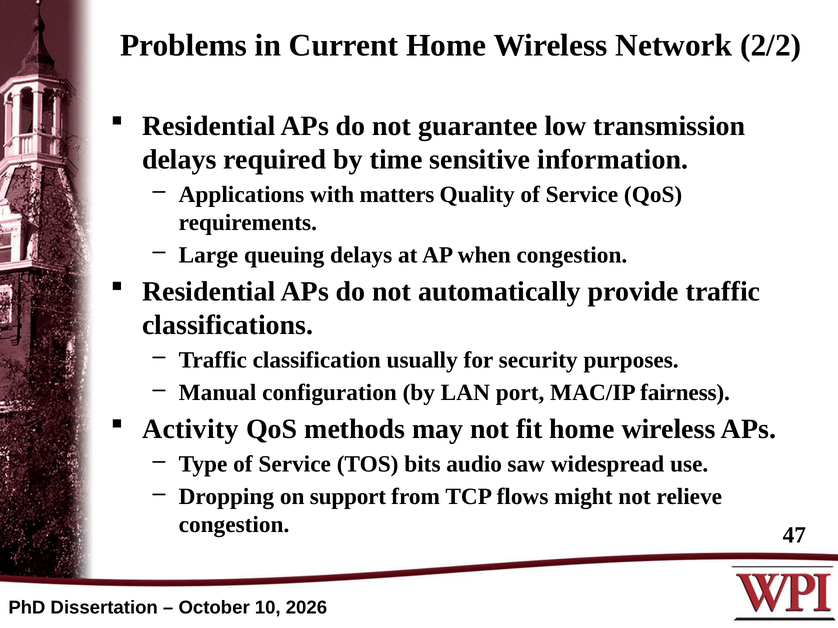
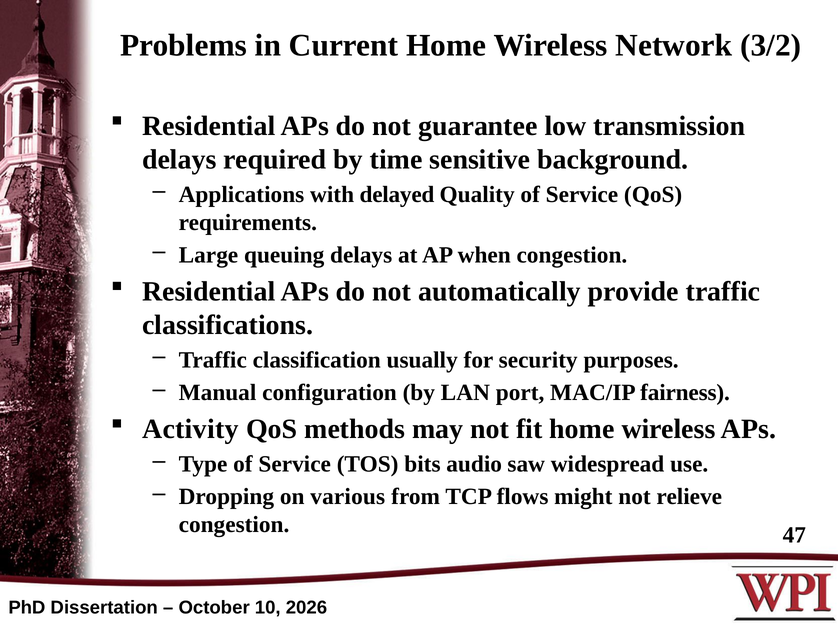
2/2: 2/2 -> 3/2 (771, 45)
information: information -> background (613, 160)
matters: matters -> delayed (397, 195)
support: support -> various (348, 497)
